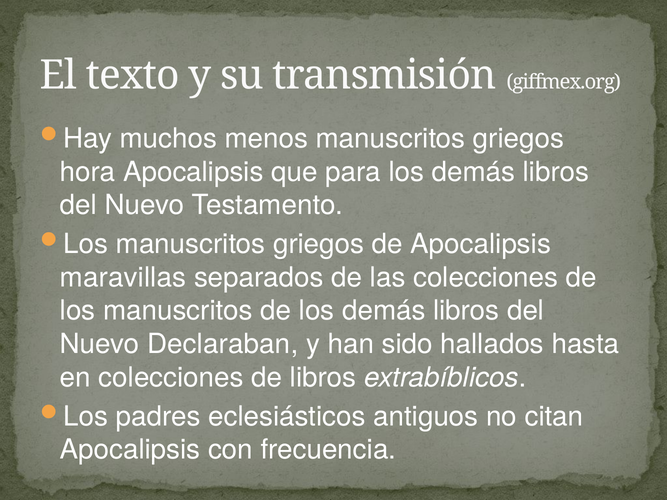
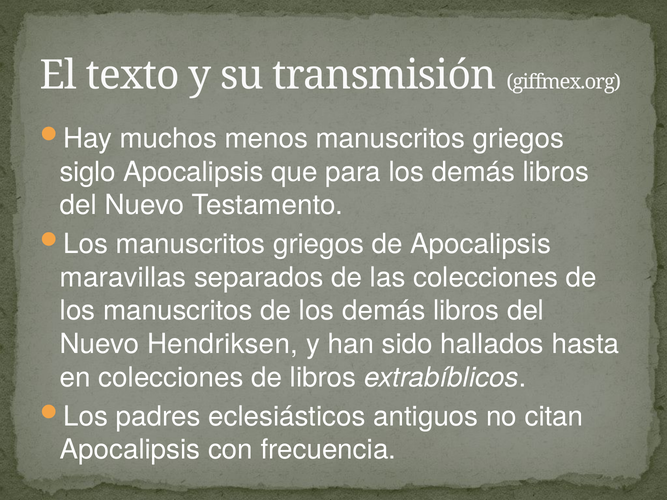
hora: hora -> siglo (88, 172)
Declaraban: Declaraban -> Hendriksen (223, 344)
